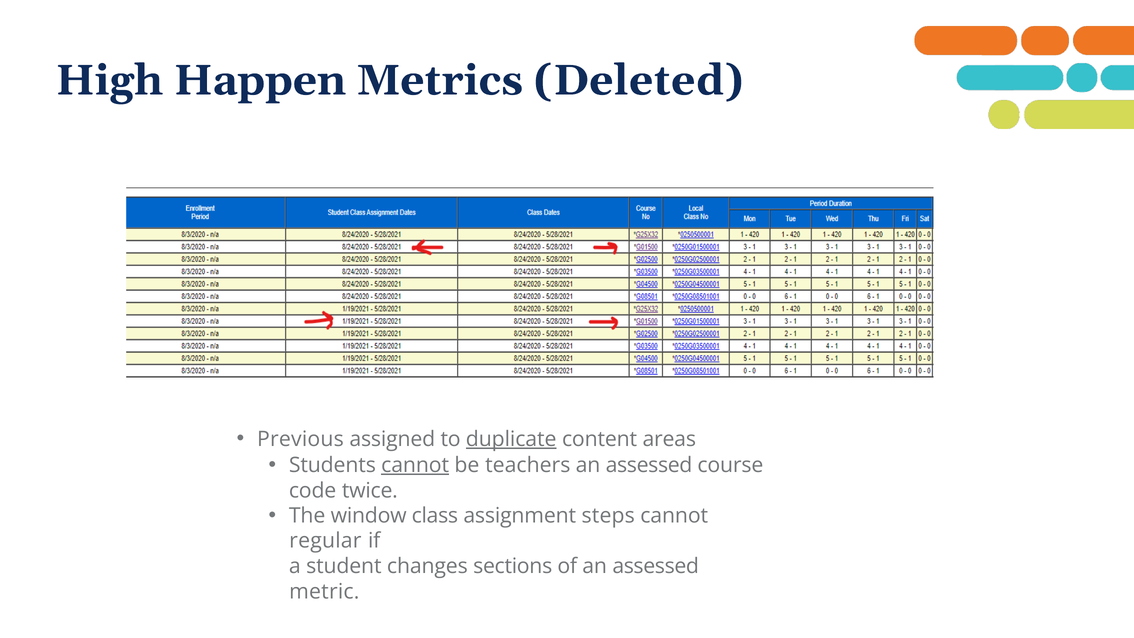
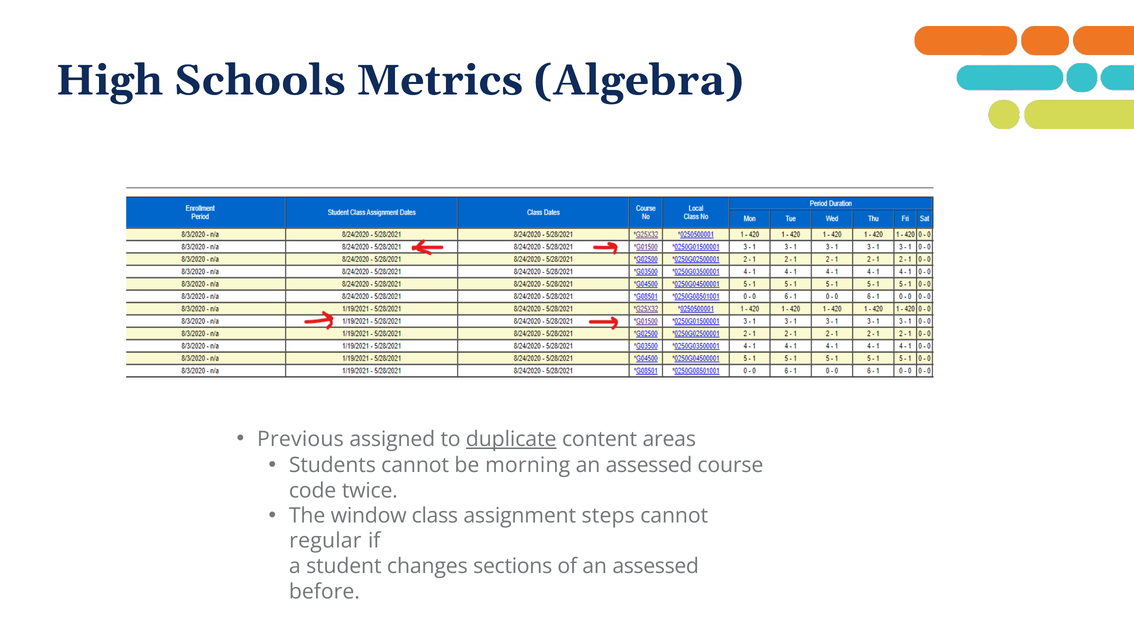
Happen: Happen -> Schools (260, 80)
Deleted: Deleted -> Algebra (639, 80)
cannot underline: present -> none (415, 465)
teachers: teachers -> morning (528, 465)
metric: metric -> before (324, 592)
